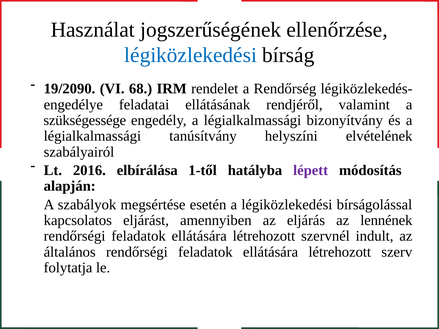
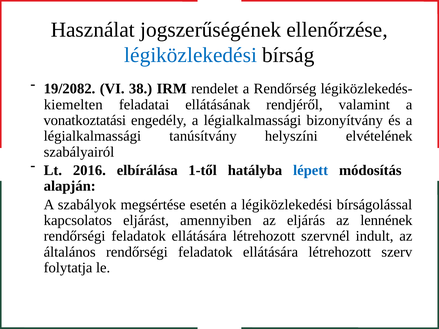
19/2090: 19/2090 -> 19/2082 (70, 89)
68: 68 -> 38 (141, 89)
engedélye: engedélye -> kiemelten (73, 105)
szükségessége: szükségessége -> vonatkoztatási (85, 120)
lépett colour: purple -> blue (311, 170)
